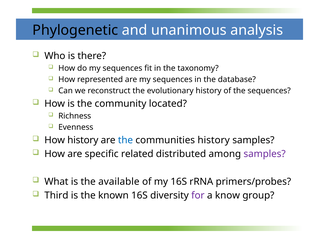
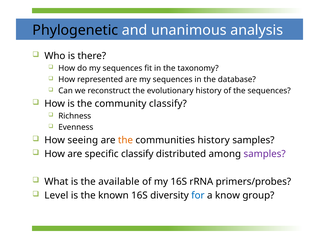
community located: located -> classify (168, 104)
How history: history -> seeing (83, 140)
the colour: blue -> orange (125, 140)
specific related: related -> classify (137, 154)
Third: Third -> Level (56, 196)
for colour: purple -> blue (198, 196)
